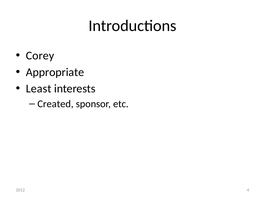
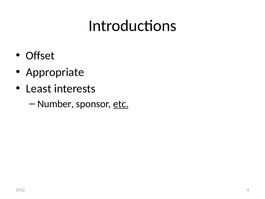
Corey: Corey -> Offset (40, 56)
Created: Created -> Number (56, 104)
etc underline: none -> present (121, 104)
